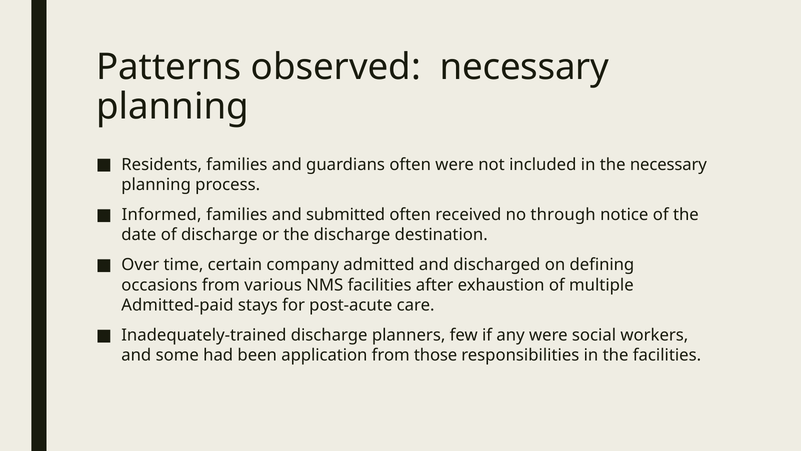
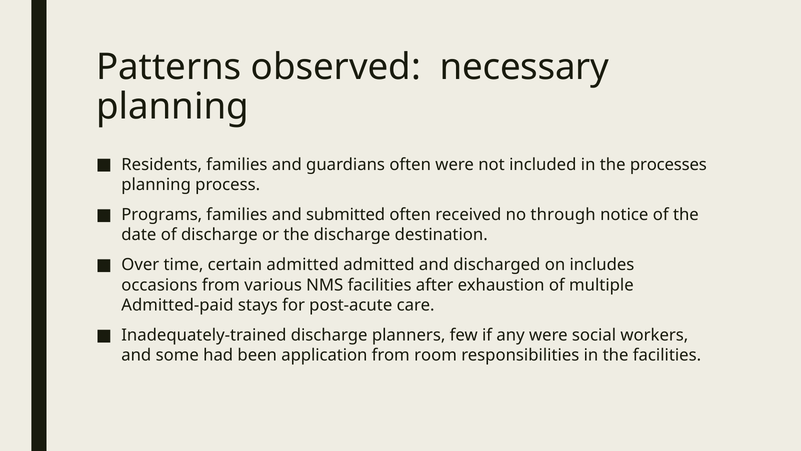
the necessary: necessary -> processes (668, 164)
Informed: Informed -> Programs (162, 215)
certain company: company -> admitted (303, 265)
defining: defining -> includes (602, 265)
those: those -> room (436, 355)
